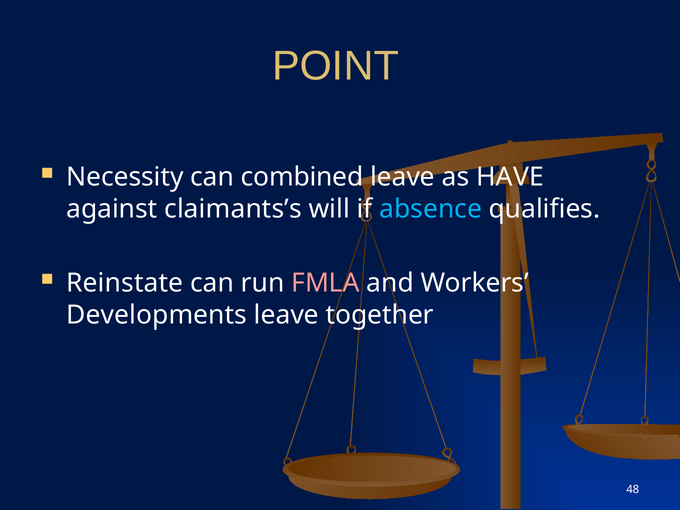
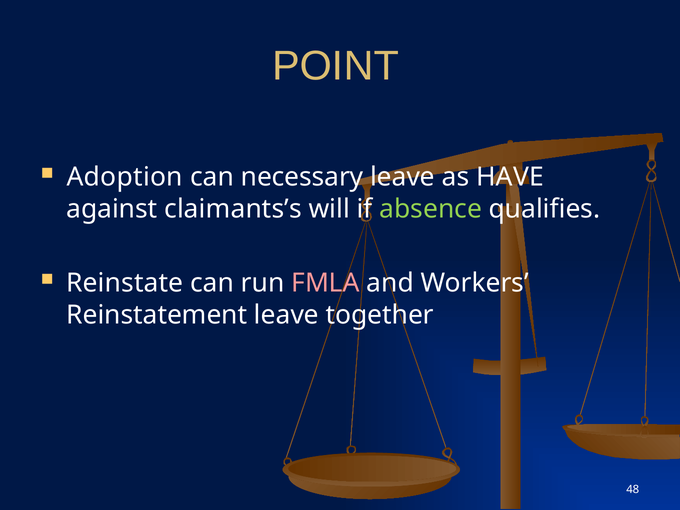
Necessity: Necessity -> Adoption (125, 177)
combined: combined -> necessary (302, 177)
absence colour: light blue -> light green (431, 209)
Developments: Developments -> Reinstatement (157, 315)
